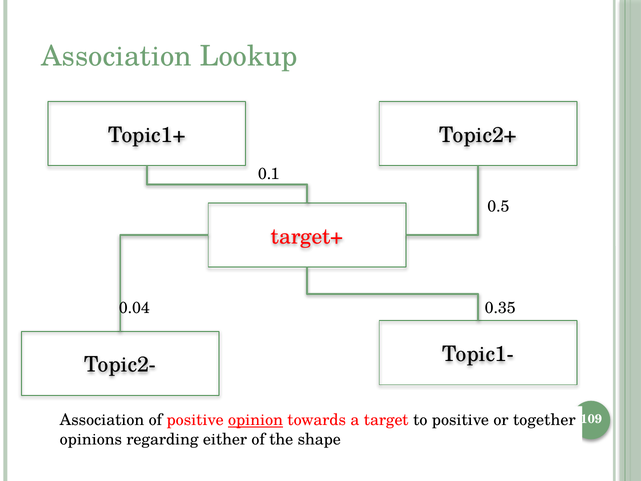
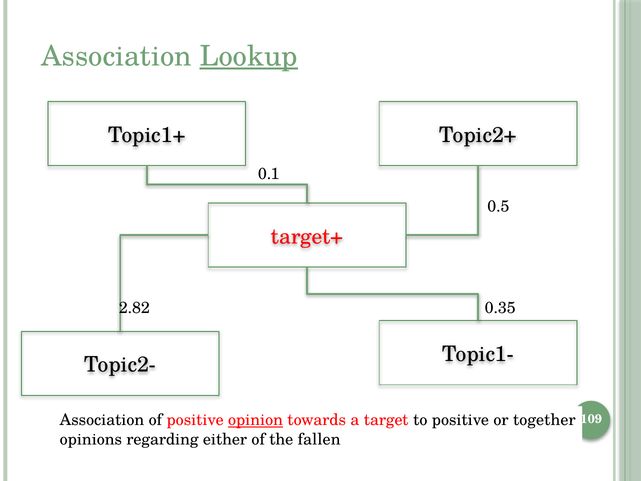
Lookup underline: none -> present (249, 56)
0.04: 0.04 -> 2.82 (134, 308)
shape: shape -> fallen (319, 439)
